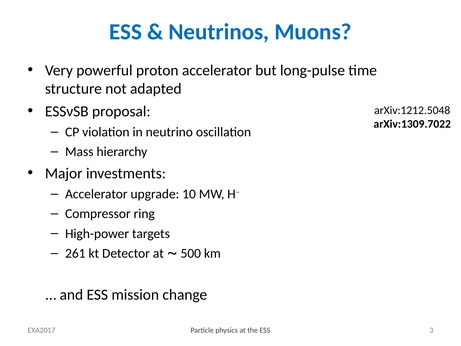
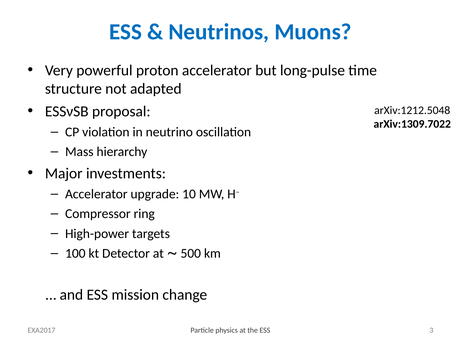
261: 261 -> 100 (75, 253)
